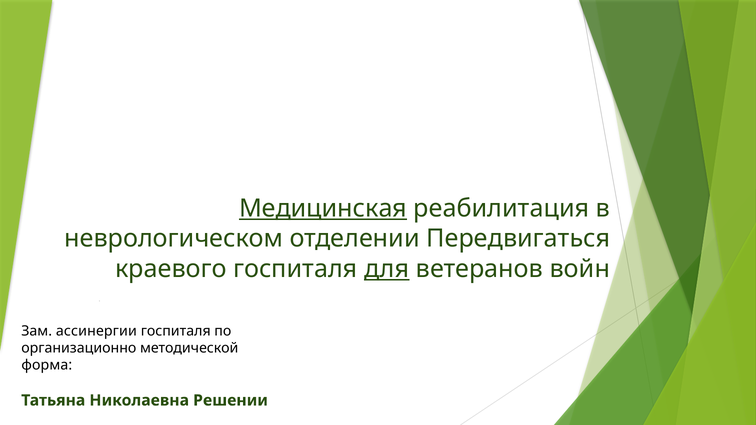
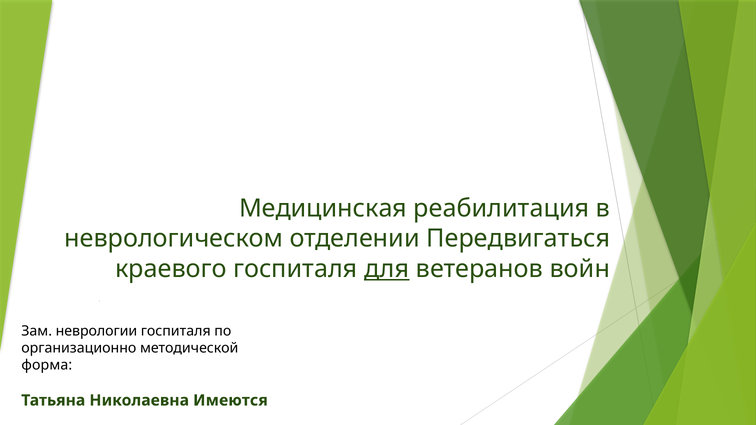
Медицинская underline: present -> none (323, 208)
ассинергии: ассинергии -> неврологии (96, 331)
Решении: Решении -> Имеются (230, 401)
